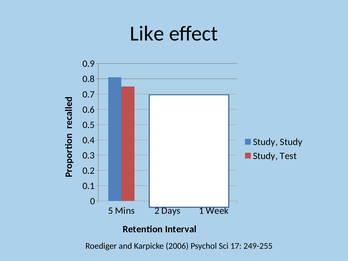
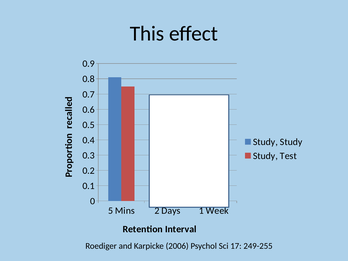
Like: Like -> This (147, 34)
